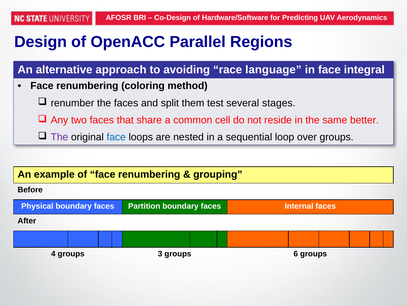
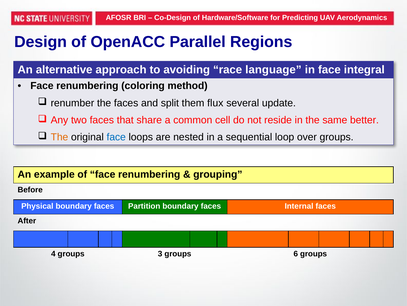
test: test -> flux (215, 103)
stages: stages -> update (279, 103)
The colour: purple -> orange (59, 137)
